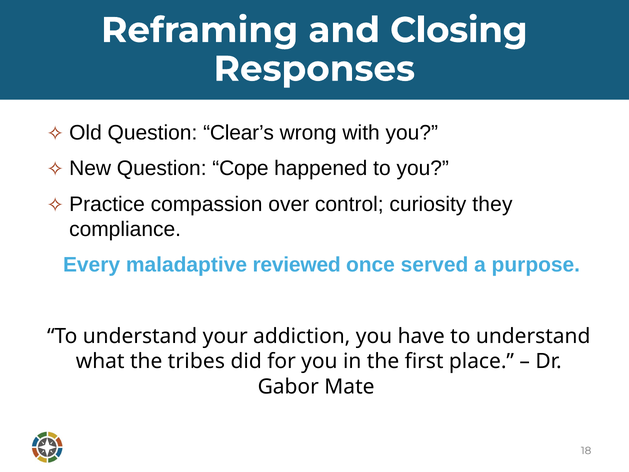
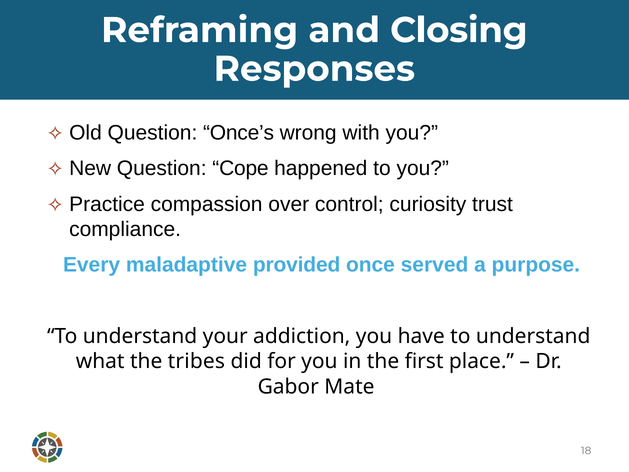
Clear’s: Clear’s -> Once’s (239, 133)
they: they -> trust (493, 204)
reviewed: reviewed -> provided (297, 265)
